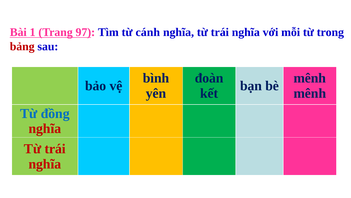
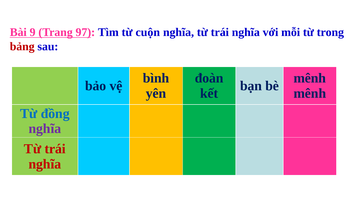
1: 1 -> 9 (33, 32)
cánh: cánh -> cuộn (148, 32)
nghĩa colour: red -> purple (45, 128)
